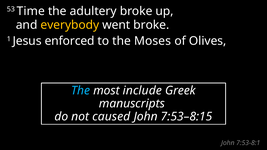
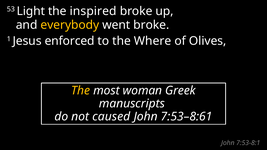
Time: Time -> Light (31, 11)
adultery: adultery -> inspired (93, 11)
Moses: Moses -> Where (153, 41)
The colour: light blue -> yellow (81, 91)
include: include -> woman (142, 91)
7:53–8:15: 7:53–8:15 -> 7:53–8:61 (187, 117)
